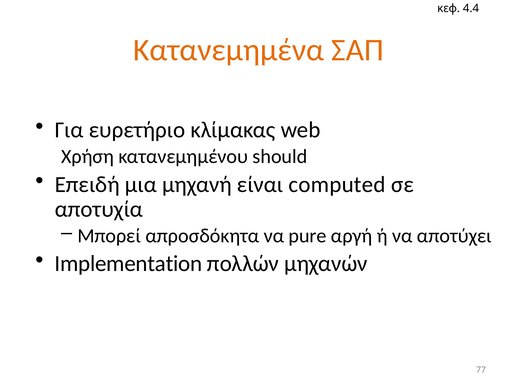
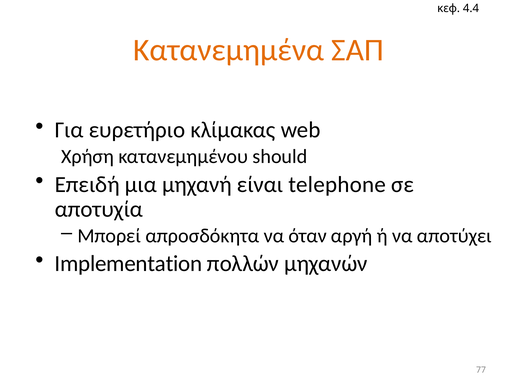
computed: computed -> telephone (337, 184)
pure: pure -> όταν (308, 236)
